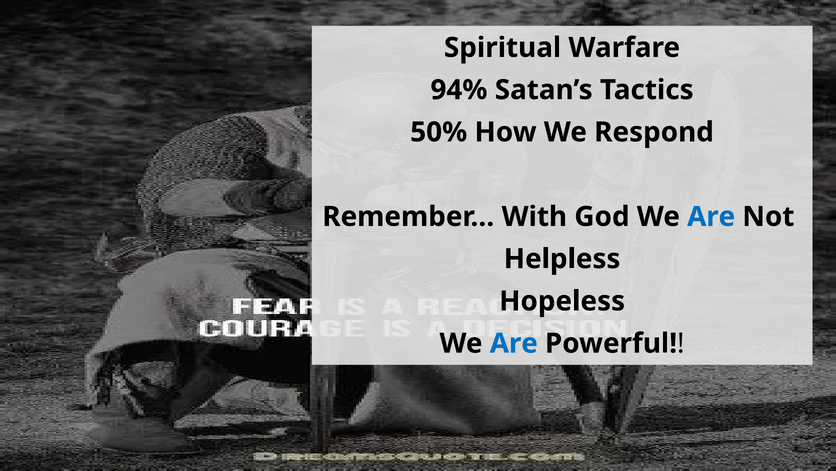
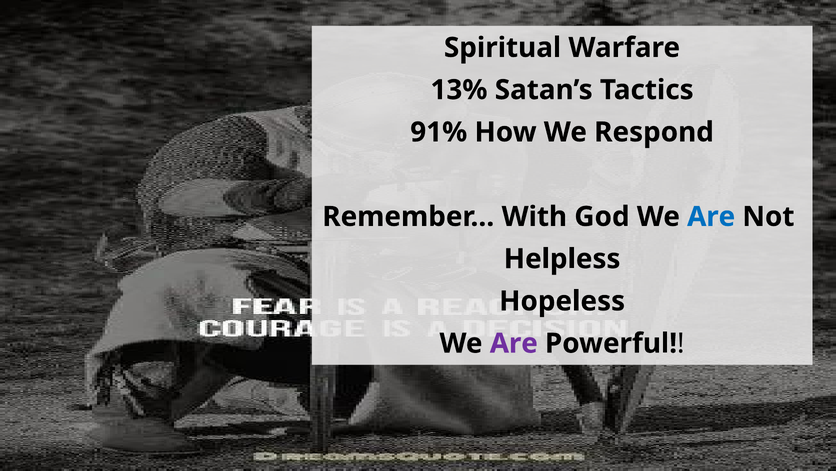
94%: 94% -> 13% (459, 90)
50%: 50% -> 91% (439, 132)
Are colour: blue -> purple (514, 343)
